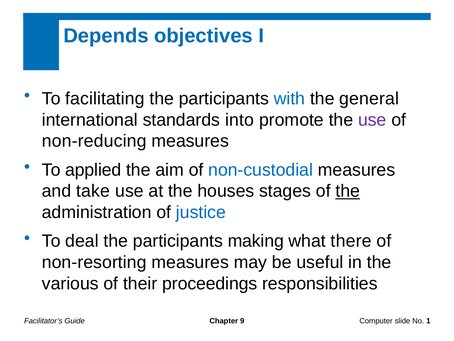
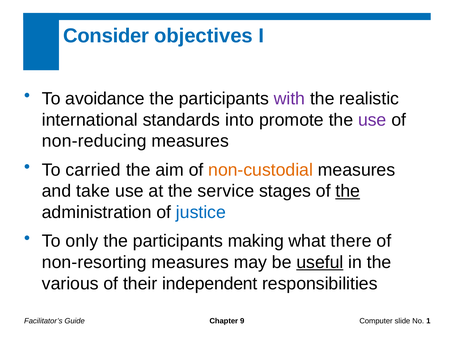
Depends: Depends -> Consider (106, 36)
facilitating: facilitating -> avoidance (105, 98)
with colour: blue -> purple (289, 98)
general: general -> realistic (369, 98)
applied: applied -> carried (93, 170)
non-custodial colour: blue -> orange (261, 170)
houses: houses -> service (226, 191)
deal: deal -> only (82, 241)
useful underline: none -> present (320, 262)
proceedings: proceedings -> independent (210, 283)
